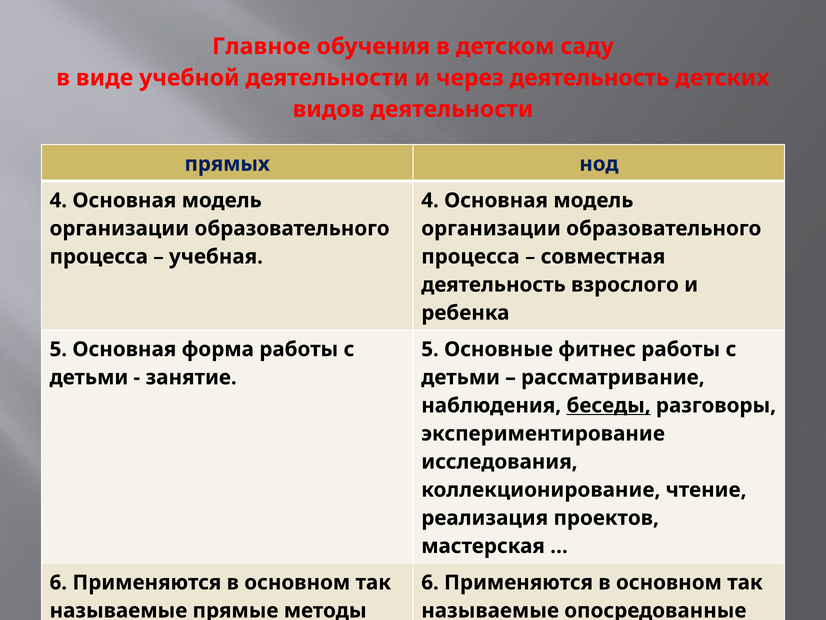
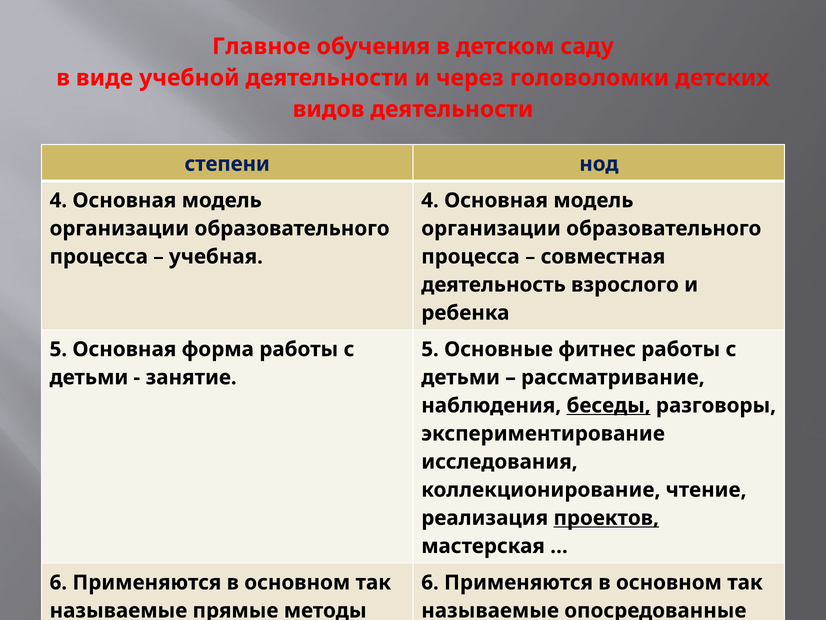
через деятельность: деятельность -> головоломки (590, 78)
прямых: прямых -> степени (227, 164)
проектов underline: none -> present (606, 518)
